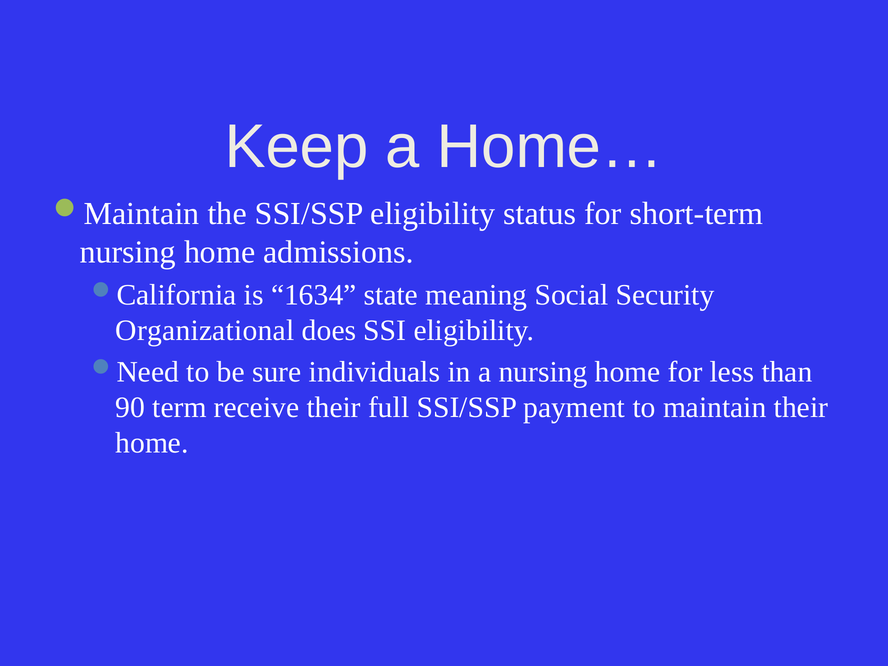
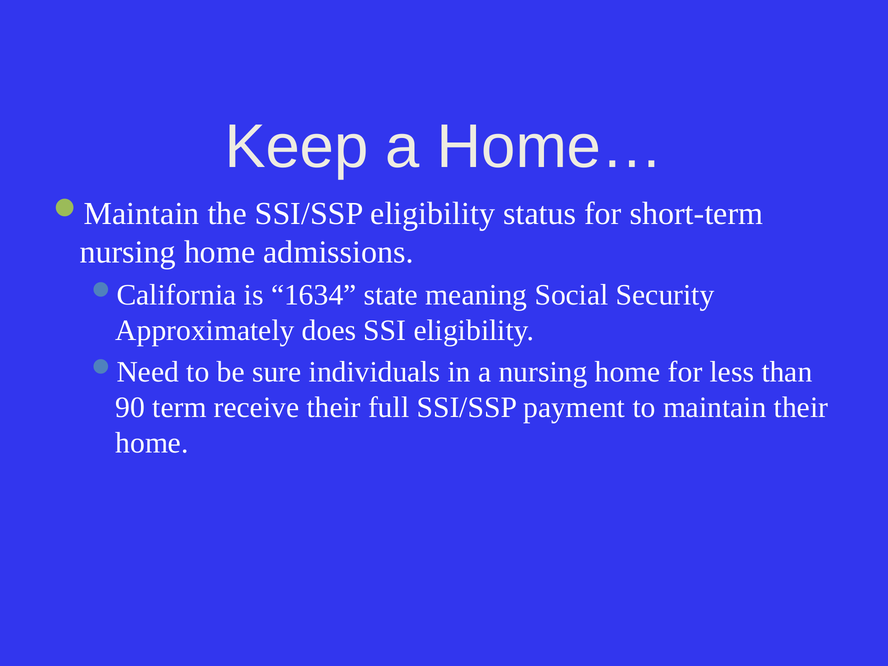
Organizational: Organizational -> Approximately (205, 331)
